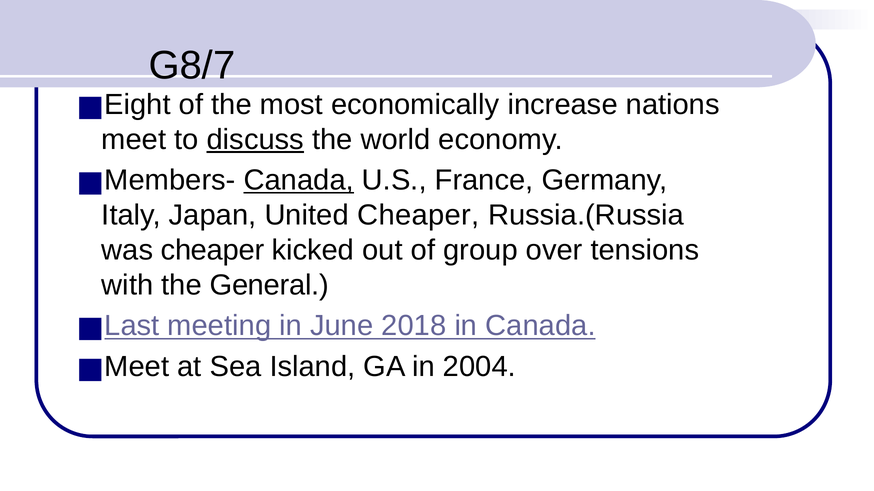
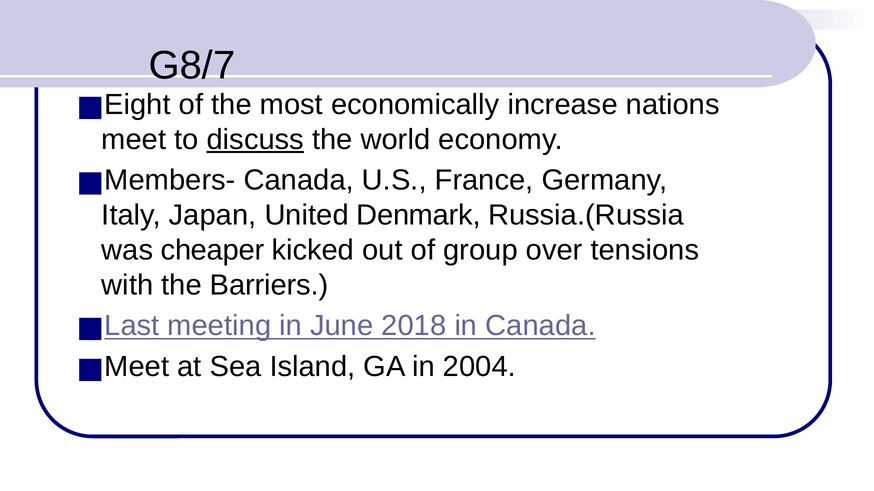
Canada underline: present -> none (299, 181)
United Cheaper: Cheaper -> Denmark (419, 215)
General: General -> Barriers (269, 285)
